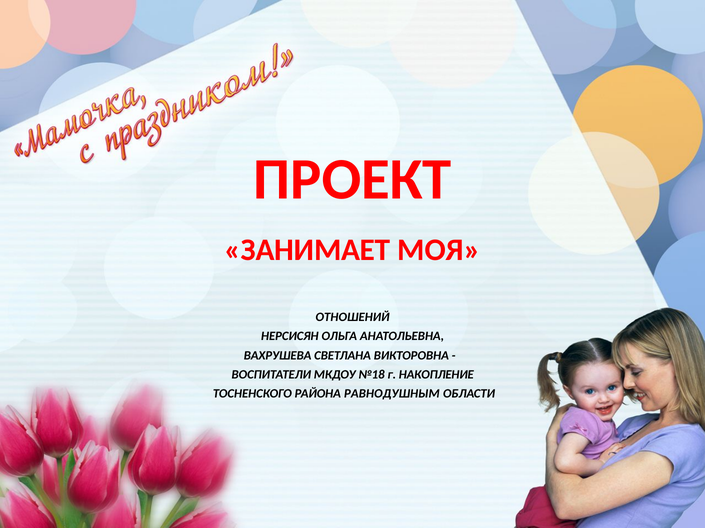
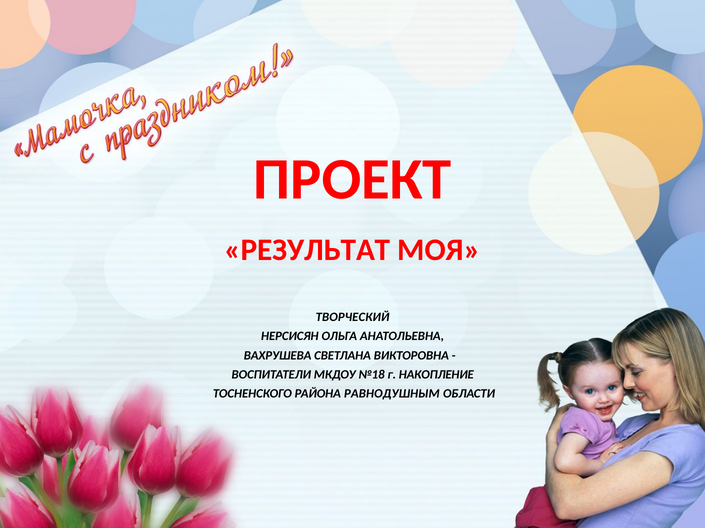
ЗАНИМАЕТ: ЗАНИМАЕТ -> РЕЗУЛЬТАТ (307, 250)
ОТНОШЕНИЙ: ОТНОШЕНИЙ -> ТВОРЧЕСКИЙ (352, 317)
